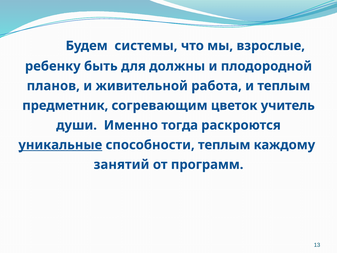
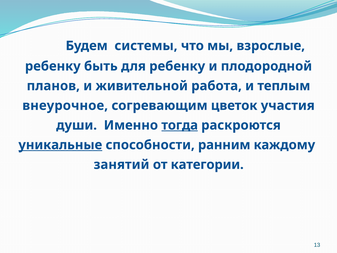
для должны: должны -> ребенку (177, 66)
предметник: предметник -> внеурочное (65, 105)
учитель: учитель -> участия (288, 105)
тогда underline: none -> present (180, 125)
способности теплым: теплым -> ранним (224, 145)
программ: программ -> категории (207, 164)
